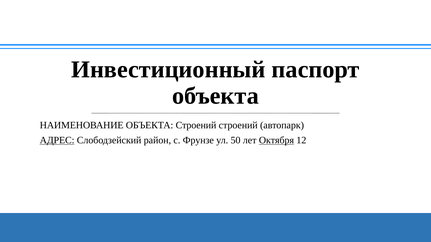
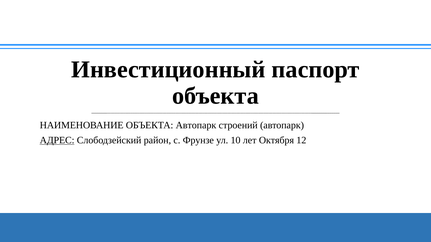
ОБЪЕКТА Строений: Строений -> Автопарк (196, 125)
50: 50 -> 10 (236, 141)
Октября underline: present -> none (276, 141)
